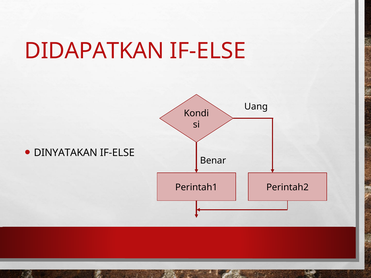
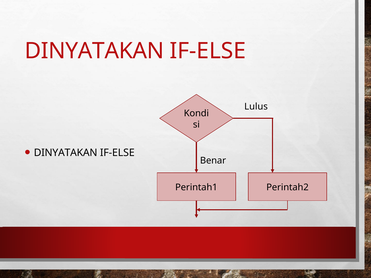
DIDAPATKAN: DIDAPATKAN -> DINYATAKAN (94, 51)
Uang: Uang -> Lulus (256, 107)
